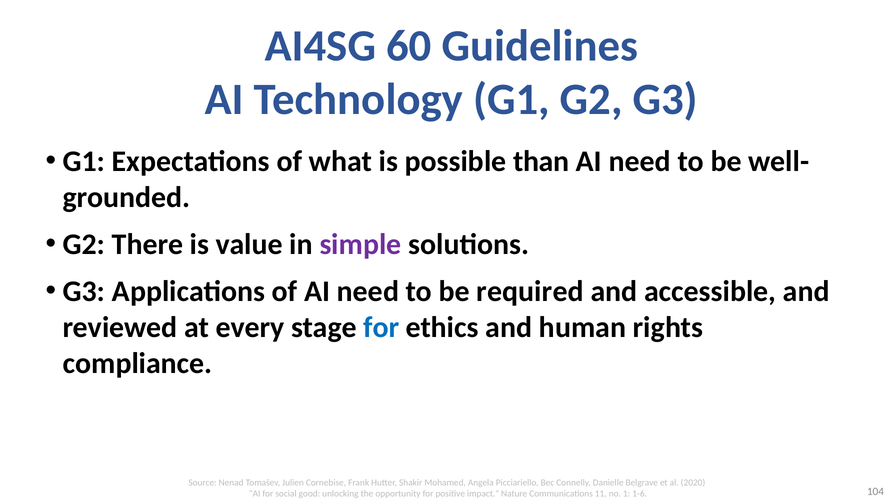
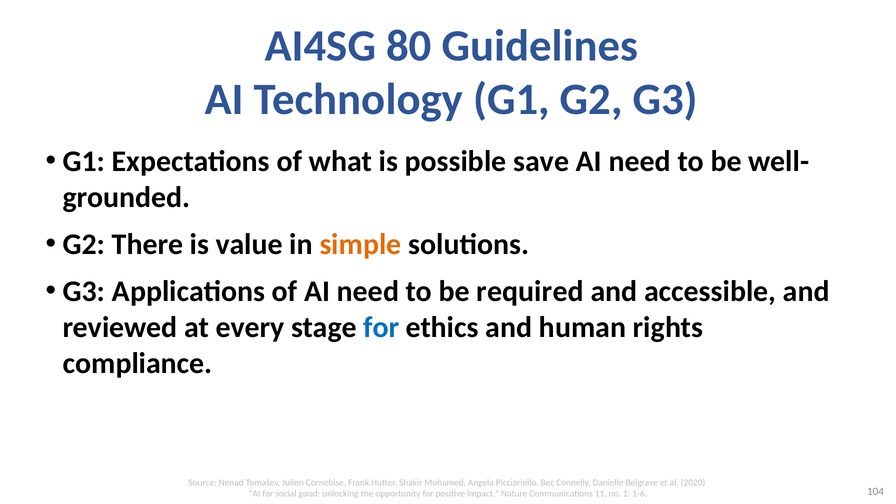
60: 60 -> 80 (409, 46)
than: than -> save (541, 162)
simple colour: purple -> orange (361, 245)
